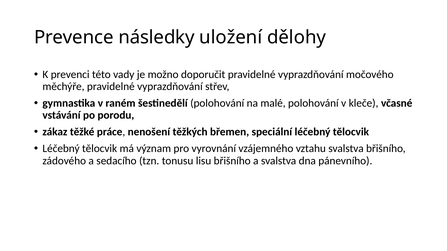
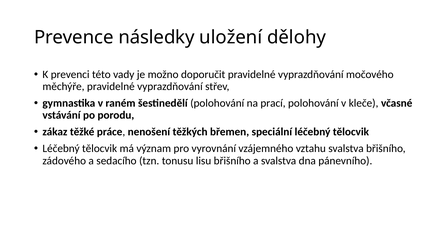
malé: malé -> prací (273, 103)
